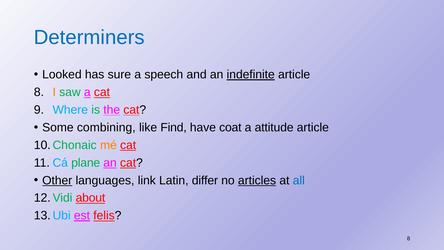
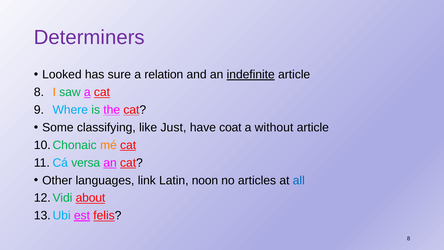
Determiners colour: blue -> purple (89, 37)
speech: speech -> relation (164, 75)
combining: combining -> classifying (106, 127)
Find: Find -> Just (173, 127)
attitude: attitude -> without (274, 127)
plane: plane -> versa (86, 163)
Other underline: present -> none (57, 180)
differ: differ -> noon (205, 180)
articles underline: present -> none (257, 180)
